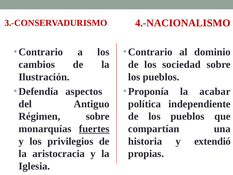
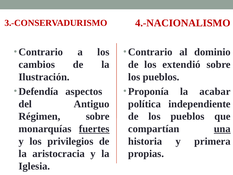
sociedad: sociedad -> extendió (181, 64)
una underline: none -> present (222, 129)
extendió: extendió -> primera (212, 141)
